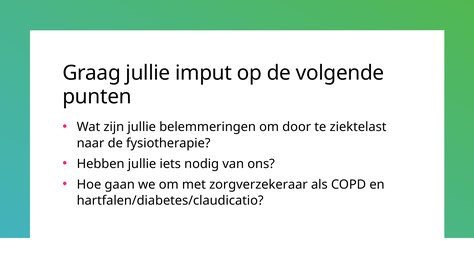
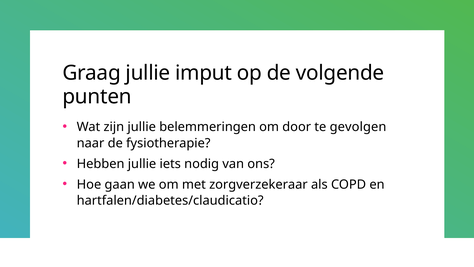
ziektelast: ziektelast -> gevolgen (358, 127)
